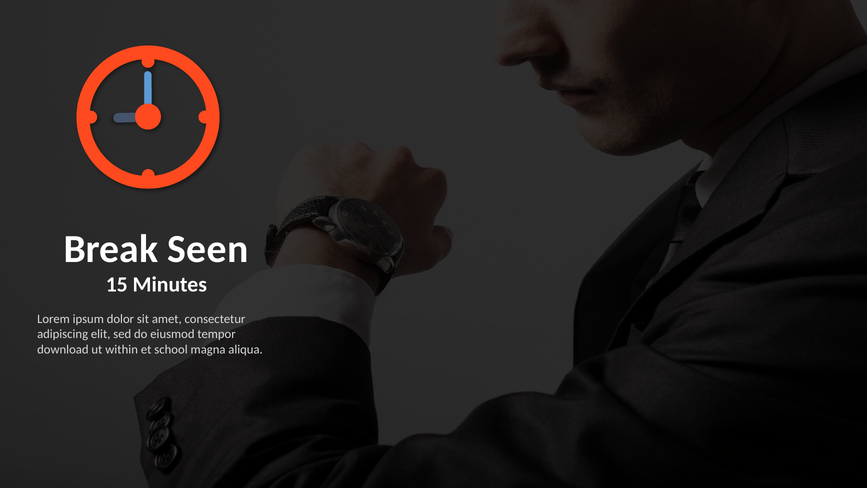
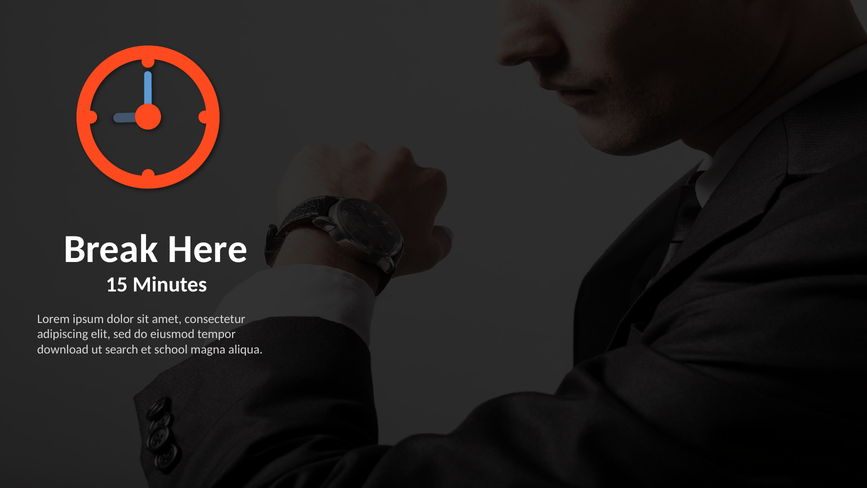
Seen: Seen -> Here (208, 249)
within: within -> search (122, 349)
